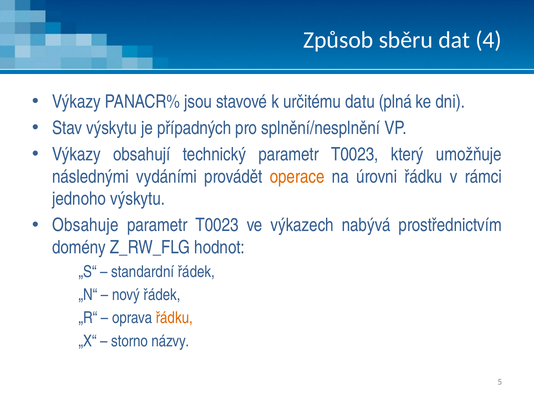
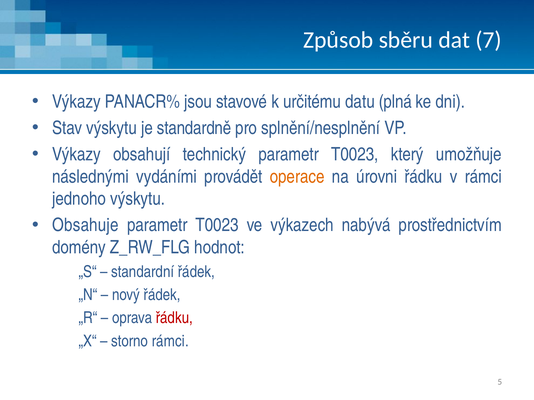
4: 4 -> 7 (489, 40)
případných: případných -> standardně (194, 128)
řádku colour: orange -> red (174, 318)
storno názvy: názvy -> rámci (170, 341)
